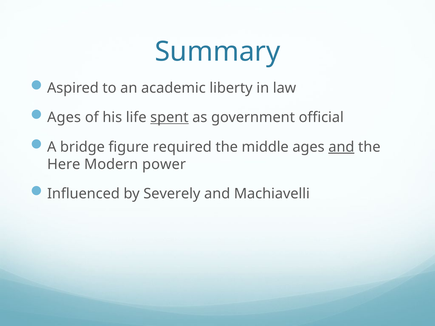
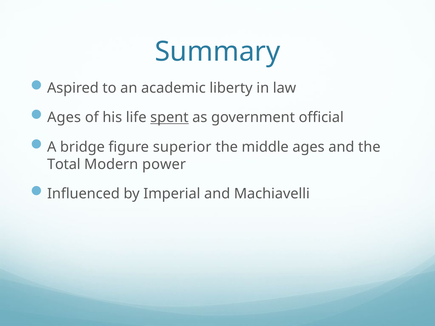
required: required -> superior (182, 147)
and underline: present -> none (341, 147)
Here: Here -> Total (64, 164)
Severely: Severely -> Imperial (172, 194)
